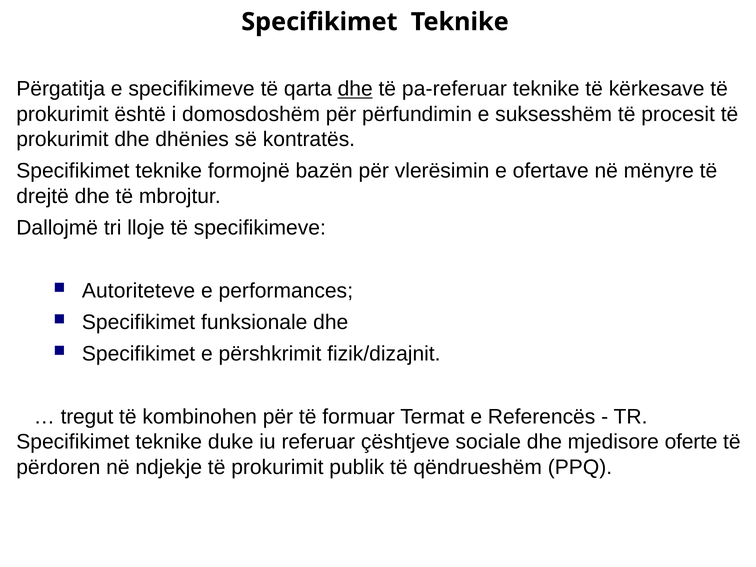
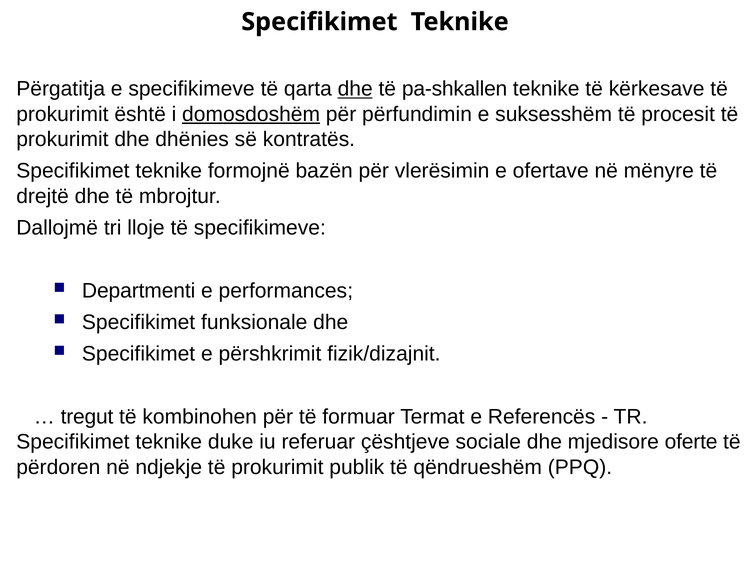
pa-referuar: pa-referuar -> pa-shkallen (455, 89)
domosdoshëm underline: none -> present (251, 114)
Autoriteteve: Autoriteteve -> Departmenti (139, 291)
